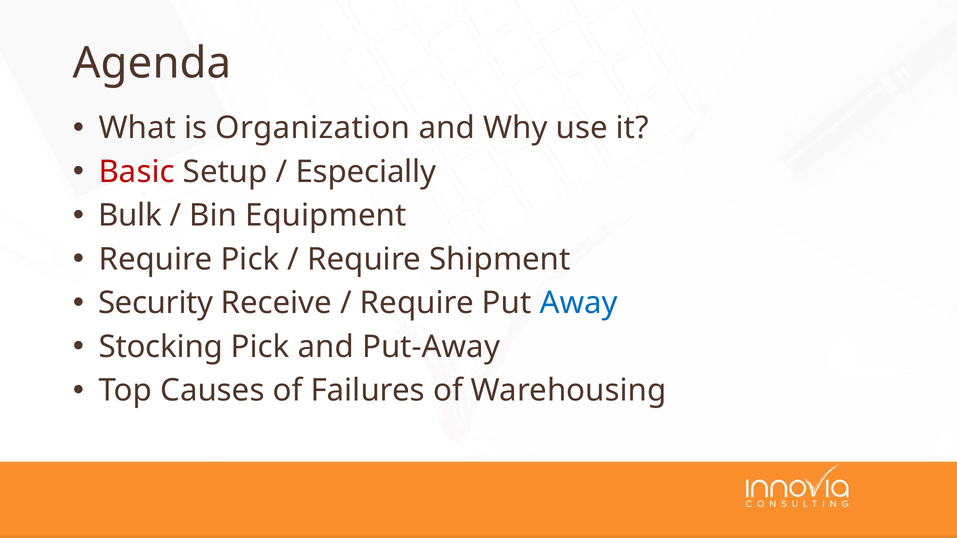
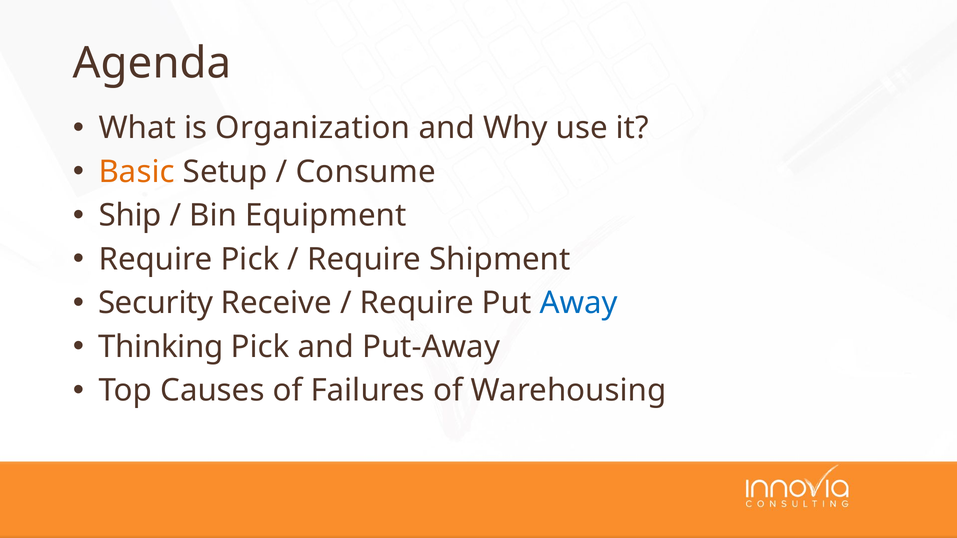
Basic colour: red -> orange (137, 172)
Especially: Especially -> Consume (366, 172)
Bulk: Bulk -> Ship (130, 216)
Stocking: Stocking -> Thinking (161, 347)
